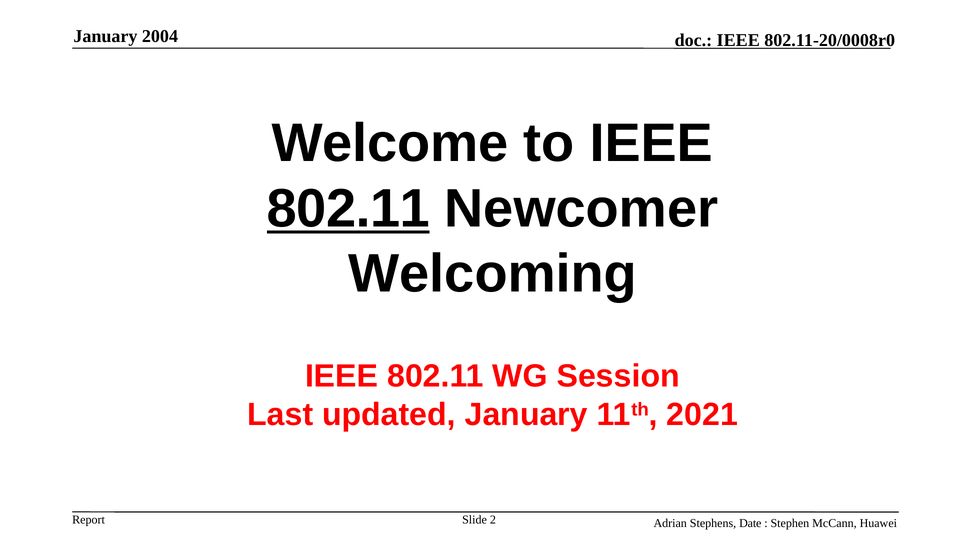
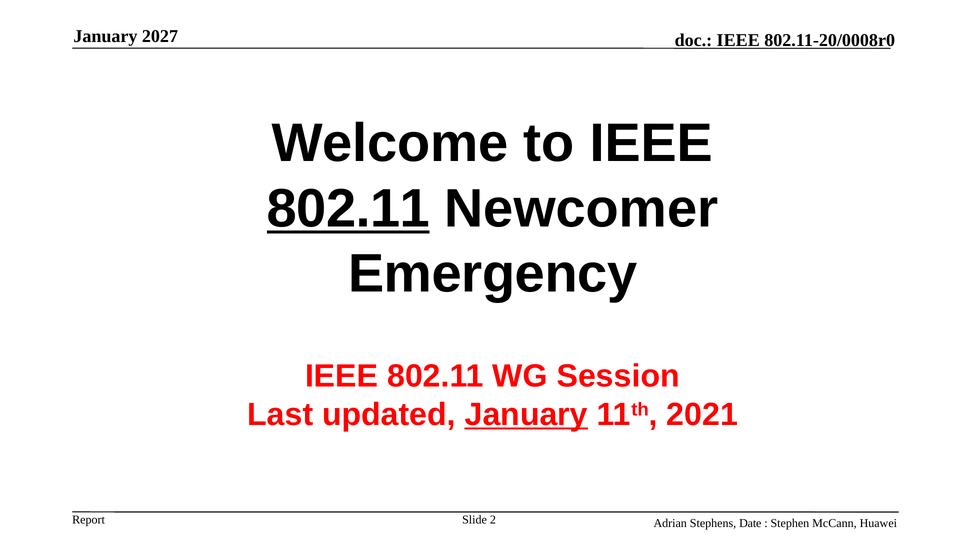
2004: 2004 -> 2027 (160, 36)
Welcoming: Welcoming -> Emergency (493, 274)
January underline: none -> present (526, 414)
